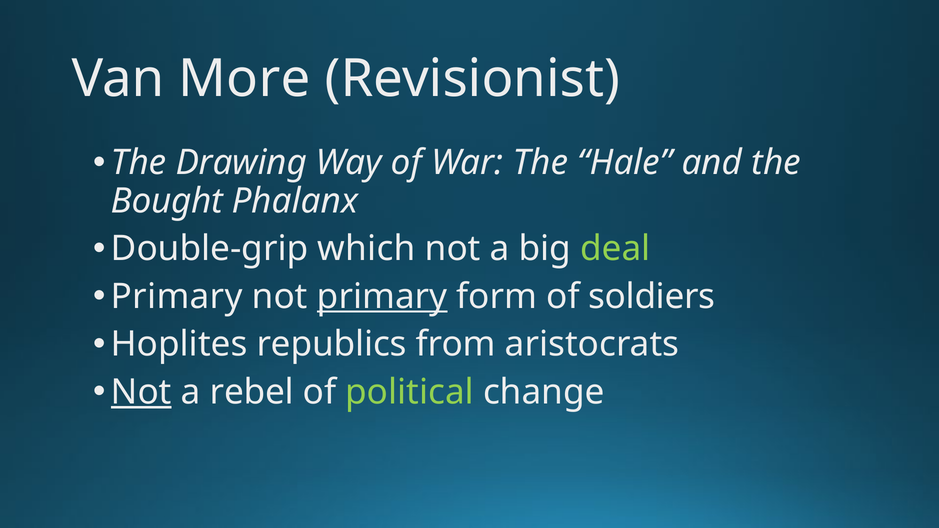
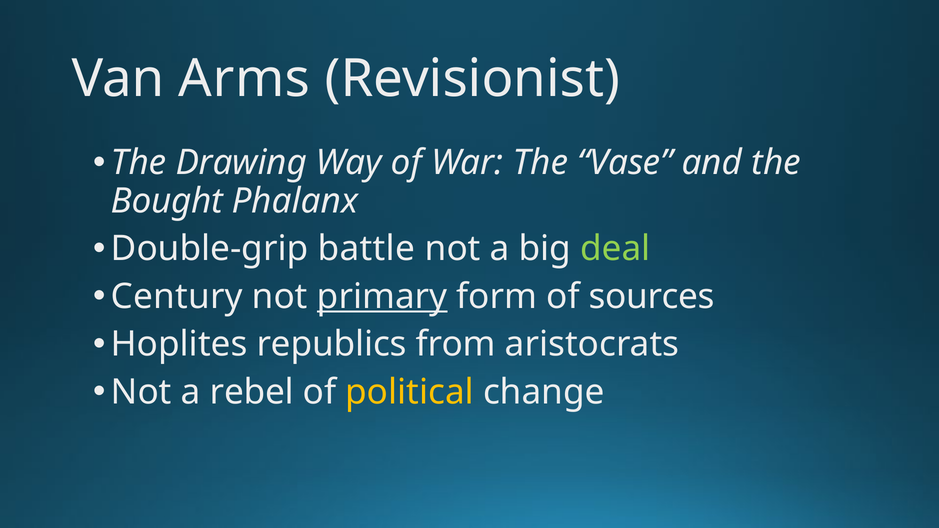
More: More -> Arms (244, 79)
Hale: Hale -> Vase (625, 163)
which: which -> battle (366, 249)
Primary: Primary -> Century (177, 297)
soldiers: soldiers -> sources (652, 297)
Not underline: present -> none (141, 392)
political colour: light green -> yellow (410, 392)
